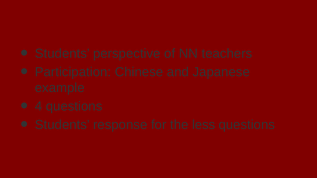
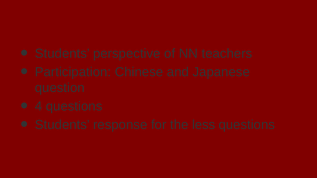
example: example -> question (60, 88)
